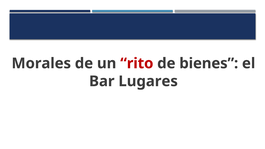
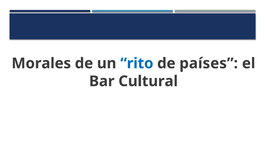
rito colour: red -> blue (137, 63)
bienes: bienes -> países (209, 63)
Lugares: Lugares -> Cultural (148, 81)
